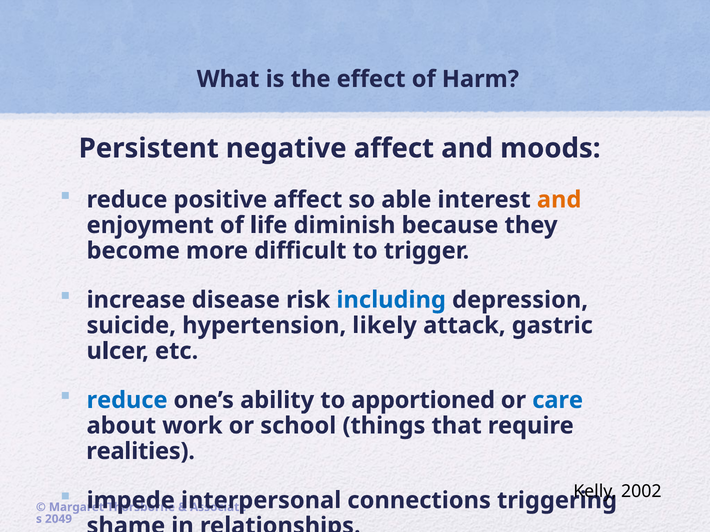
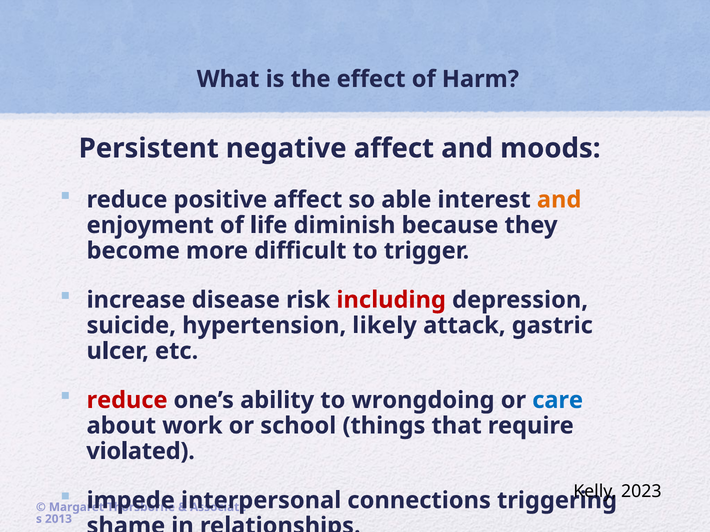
including colour: blue -> red (391, 300)
reduce colour: blue -> red (127, 401)
apportioned: apportioned -> wrongdoing (423, 401)
realities: realities -> violated (141, 452)
2002: 2002 -> 2023 (641, 492)
2049: 2049 -> 2013 (58, 519)
